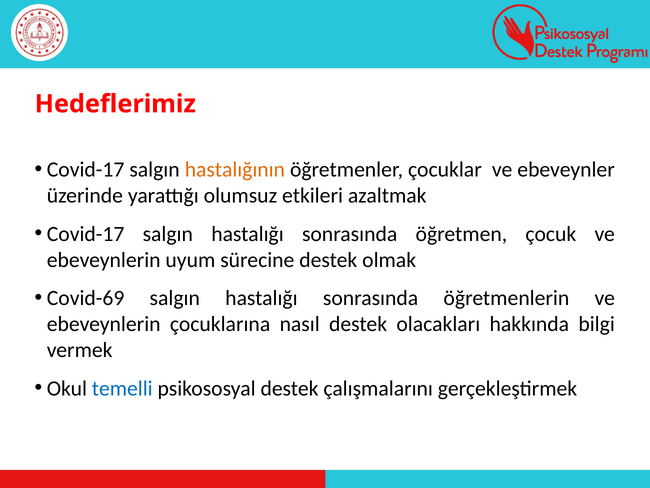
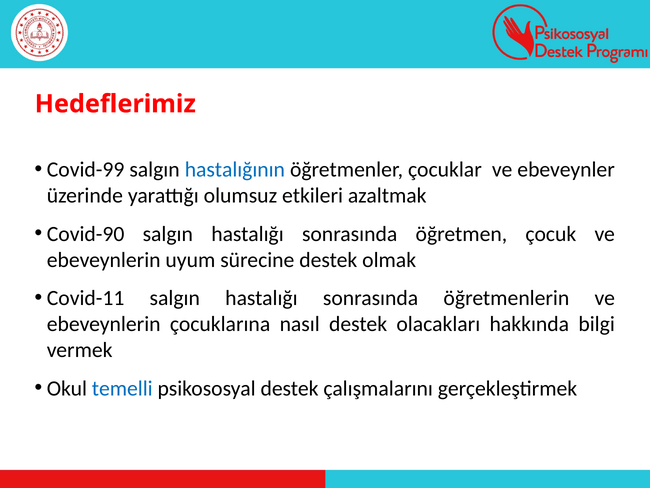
Covid-17: Covid-17 -> Covid-99 (86, 169)
hastalığının colour: orange -> blue (235, 169)
Covid-17: Covid-17 -> Covid-90 (86, 234)
Covid-69: Covid-69 -> Covid-11 (86, 298)
